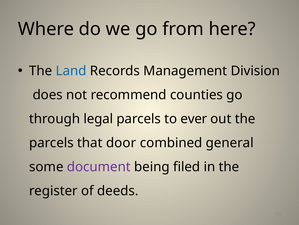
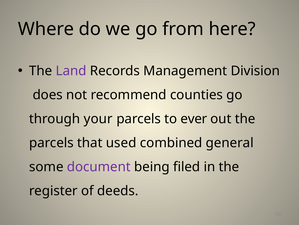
Land colour: blue -> purple (71, 71)
legal: legal -> your (98, 119)
door: door -> used (121, 142)
